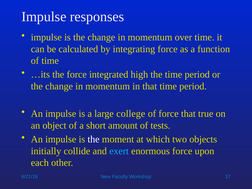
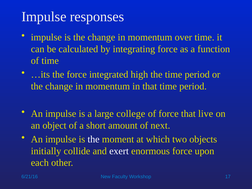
true: true -> live (206, 114)
tests: tests -> next (160, 125)
exert colour: light blue -> white (119, 151)
